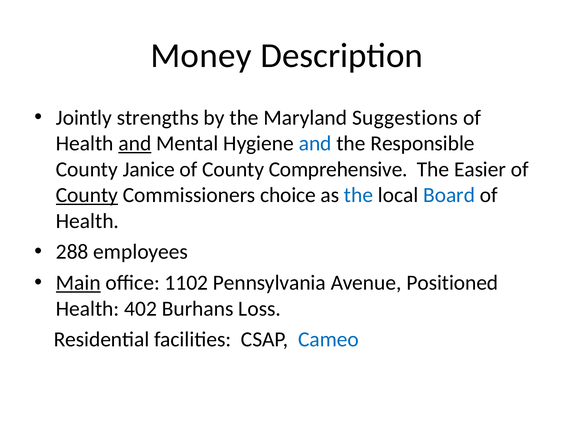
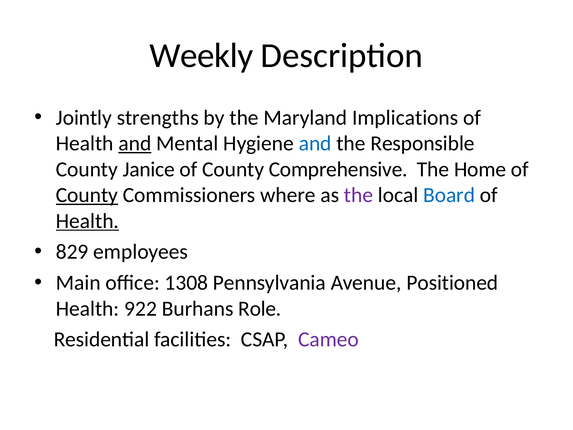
Money: Money -> Weekly (201, 55)
Suggestions: Suggestions -> Implications (405, 118)
Easier: Easier -> Home (480, 169)
choice: choice -> where (288, 195)
the colour: blue -> purple (359, 195)
Health underline: none -> present (87, 221)
288: 288 -> 829 (72, 252)
Main underline: present -> none (78, 283)
1102: 1102 -> 1308 (186, 283)
402: 402 -> 922 (141, 308)
Loss: Loss -> Role (260, 308)
Cameo colour: blue -> purple (328, 339)
